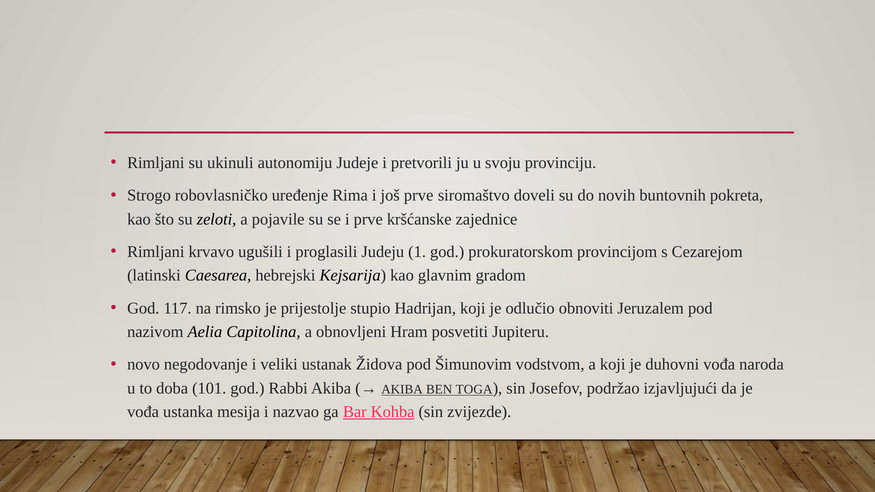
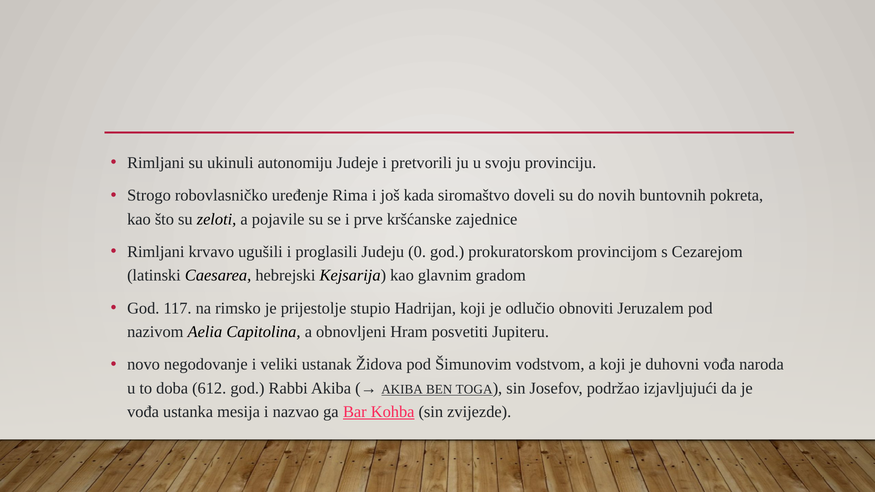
još prve: prve -> kada (419, 196)
1: 1 -> 0 (417, 252)
101: 101 -> 612 (209, 388)
